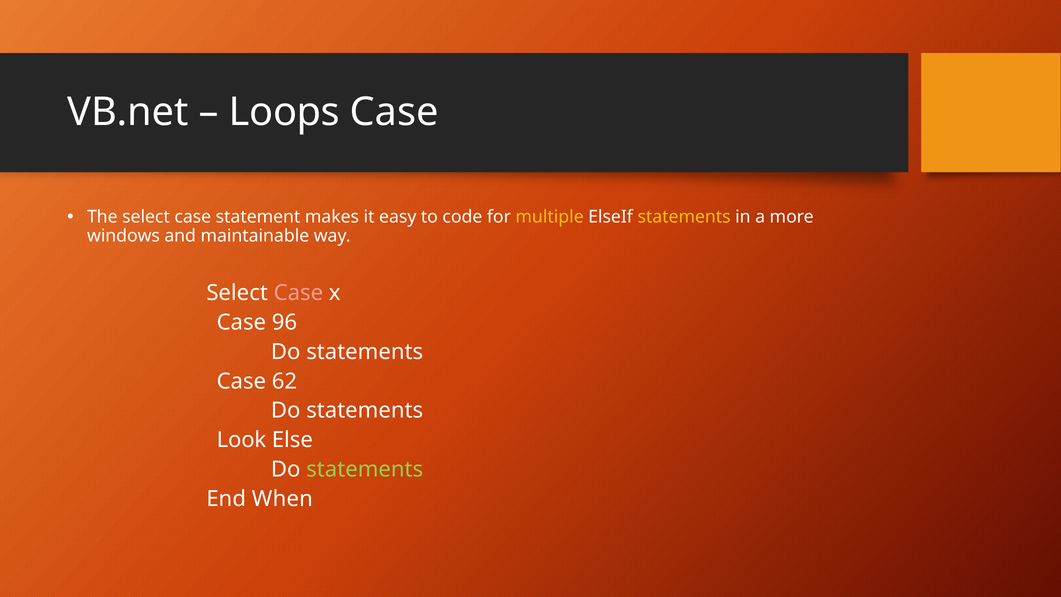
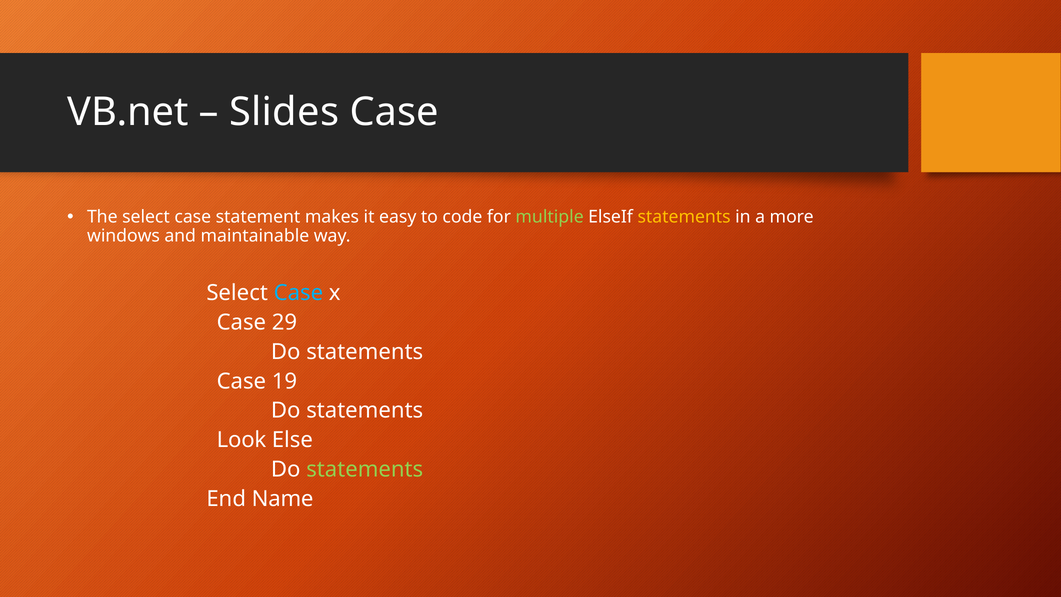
Loops: Loops -> Slides (284, 112)
multiple colour: yellow -> light green (550, 217)
Case colour: pink -> light blue (298, 293)
96: 96 -> 29 (284, 322)
62: 62 -> 19 (284, 381)
When: When -> Name (283, 499)
